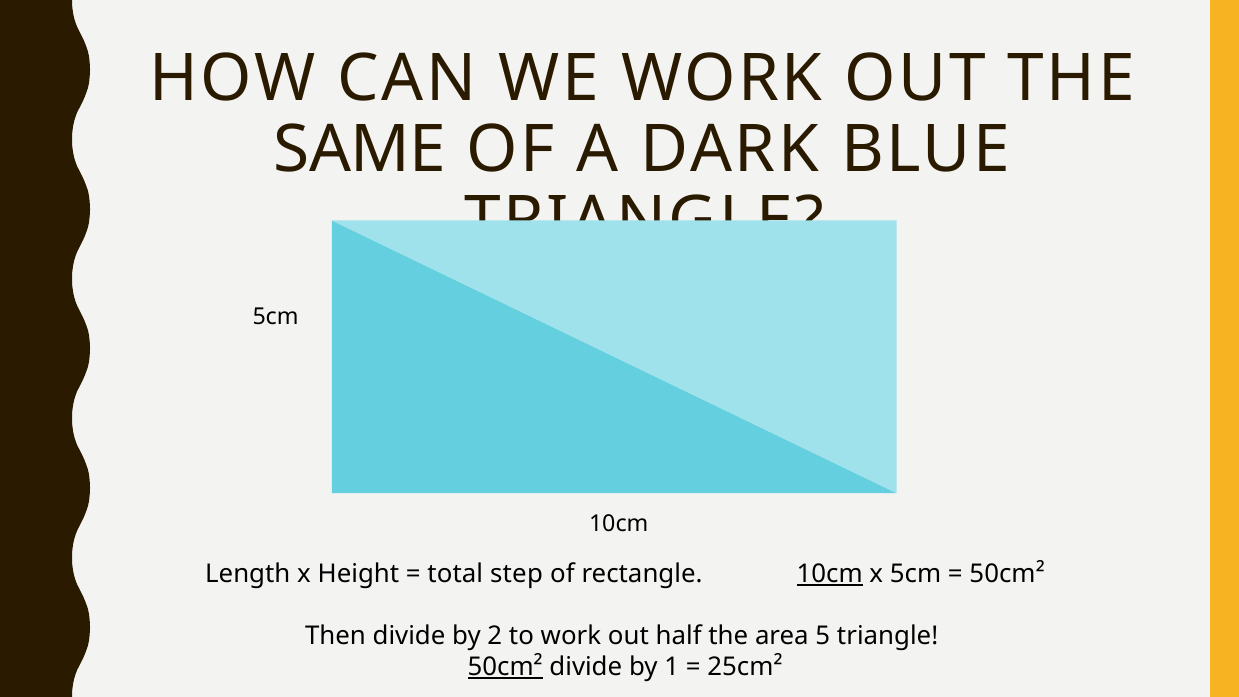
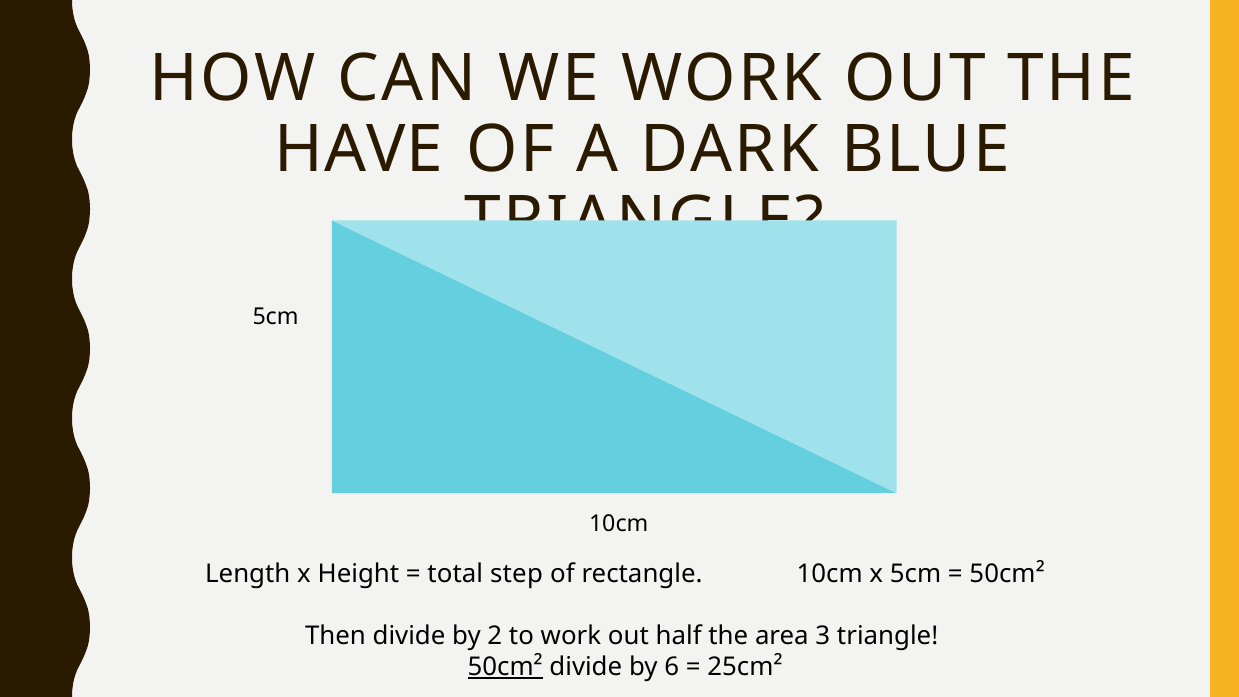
SAME: SAME -> HAVE (359, 150)
10cm underline: present -> none (830, 574)
5: 5 -> 3 (823, 636)
1: 1 -> 6 (672, 667)
